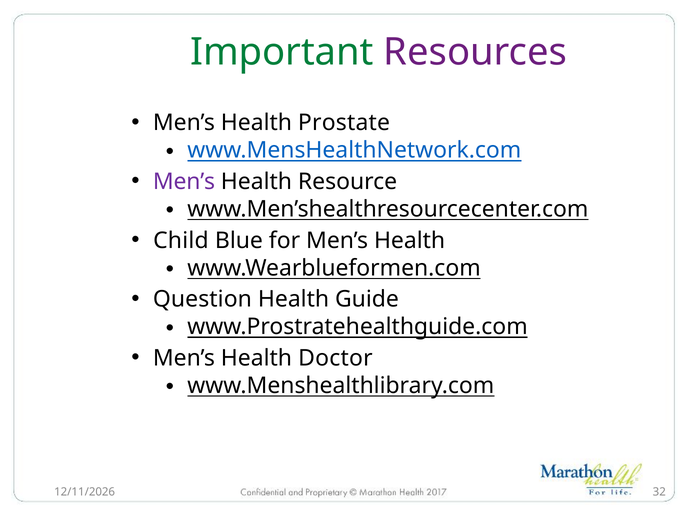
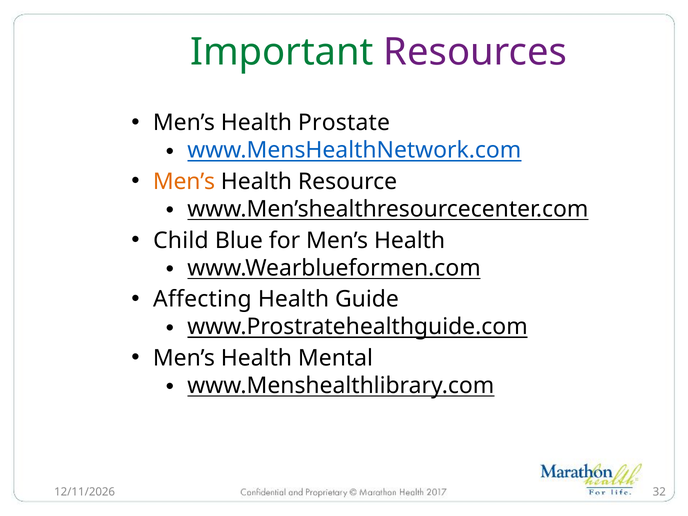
Men’s colour: purple -> orange (184, 182)
Question: Question -> Affecting (202, 299)
Doctor: Doctor -> Mental (336, 358)
